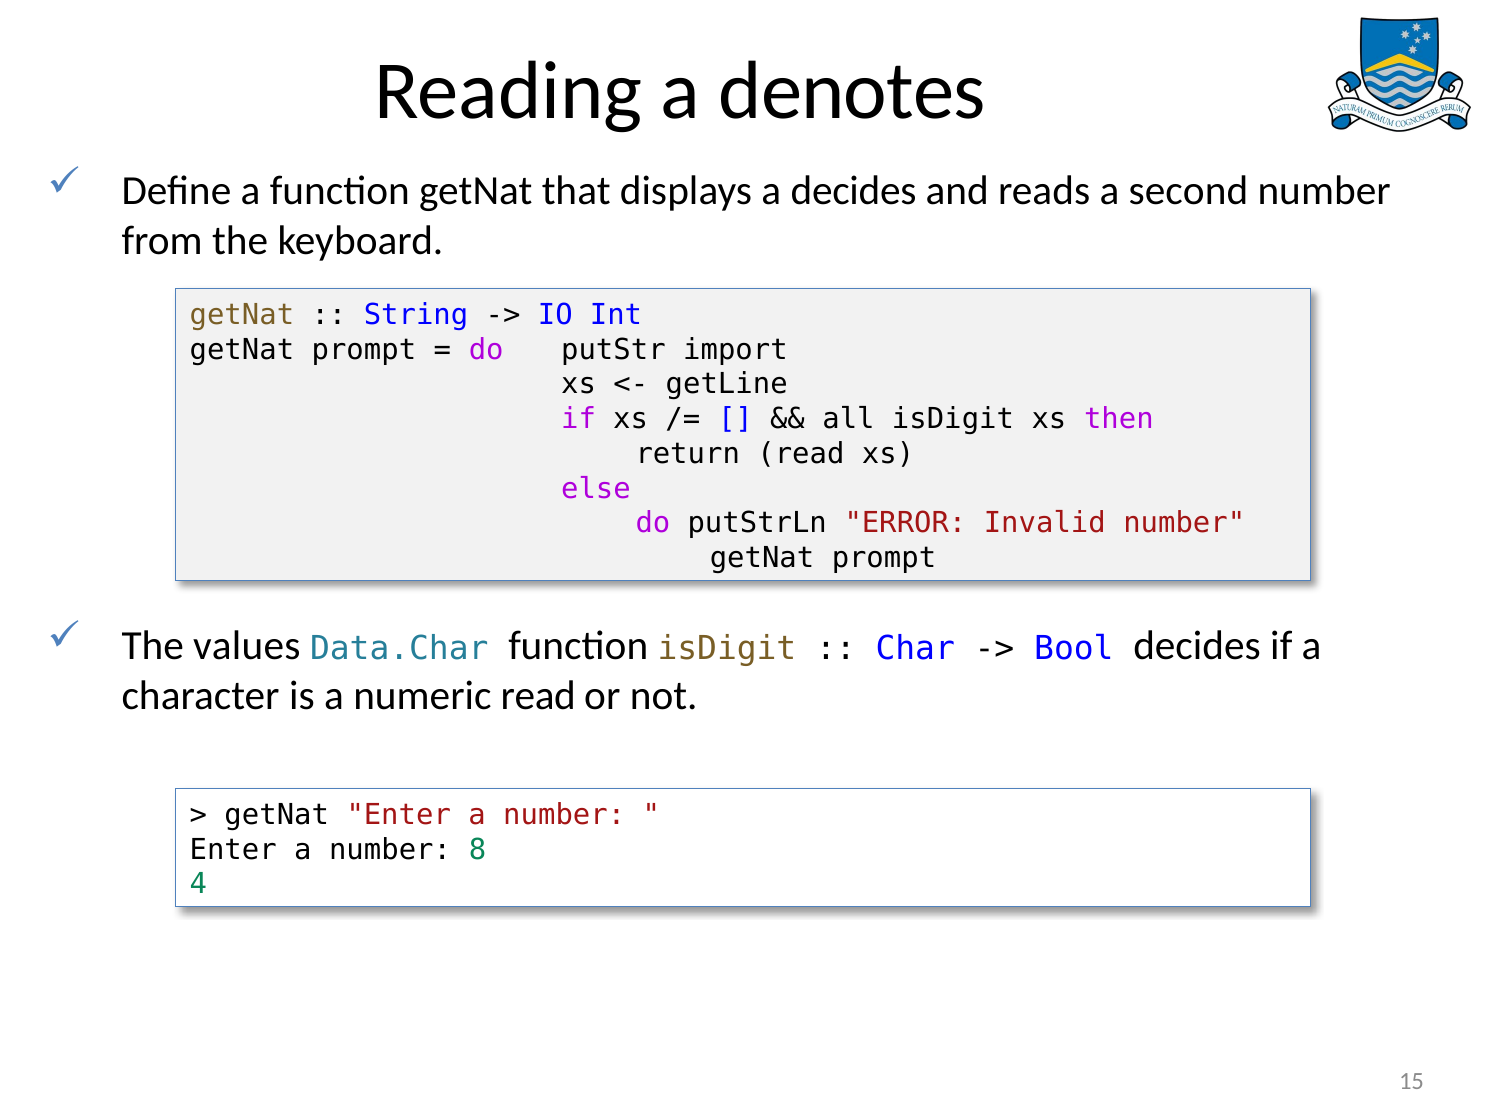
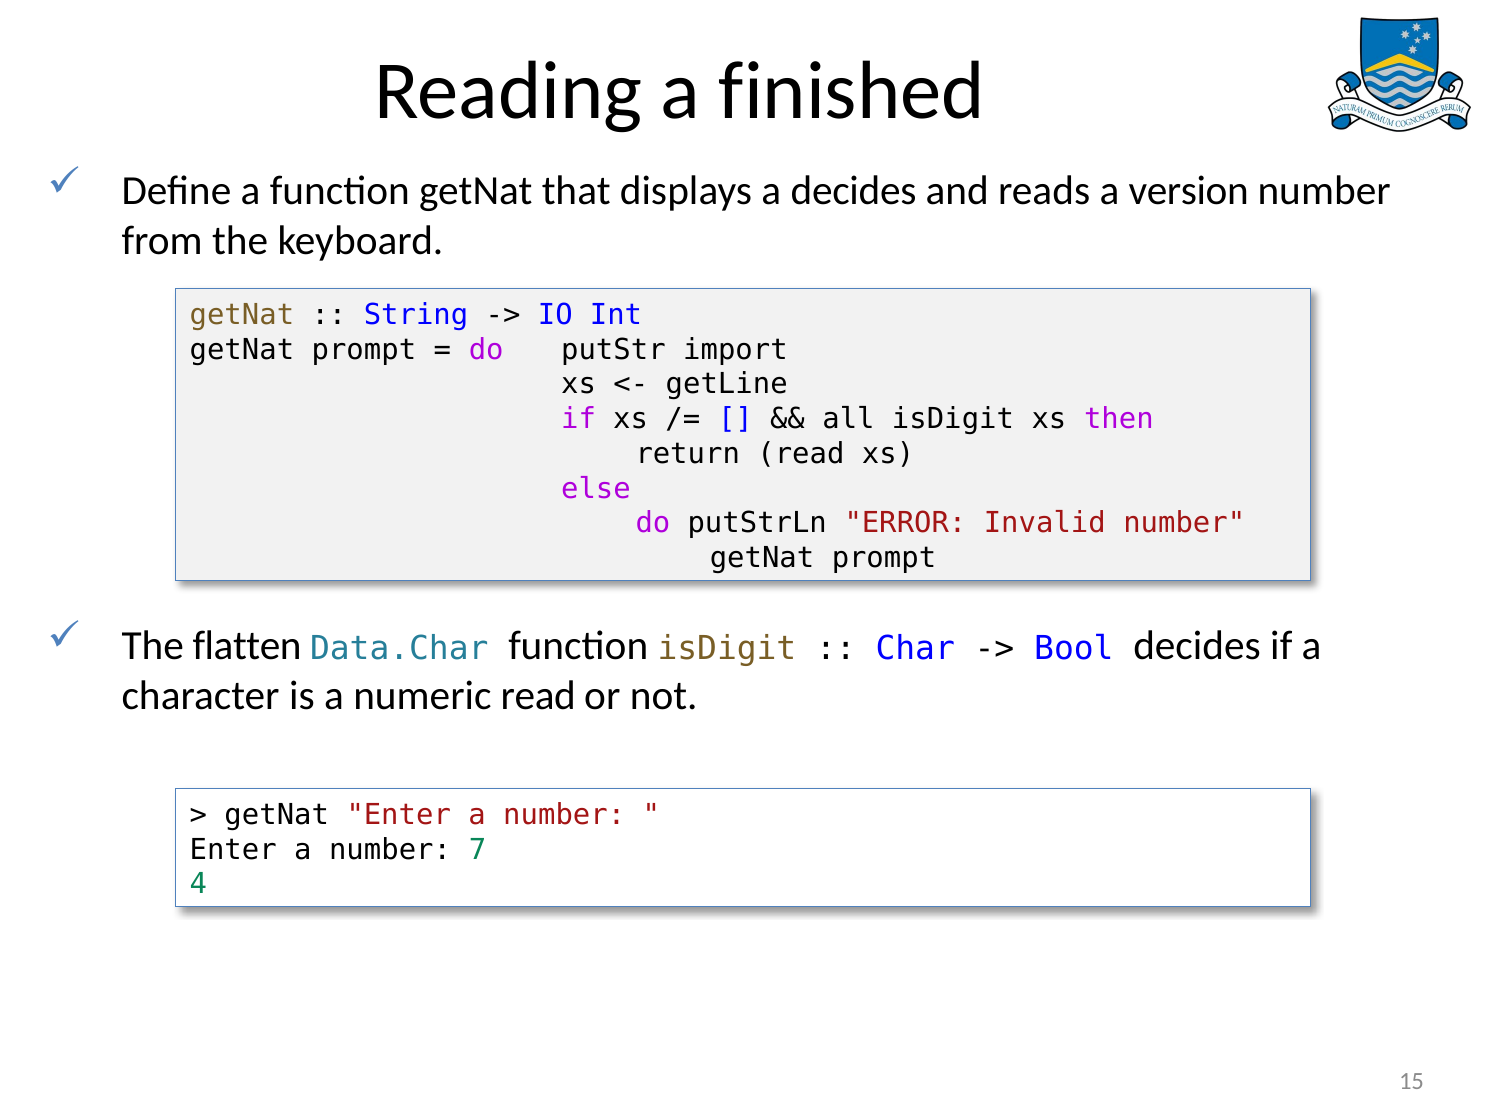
denotes: denotes -> finished (852, 91)
second: second -> version (1189, 191)
values: values -> flatten (247, 646)
8: 8 -> 7 (478, 849)
